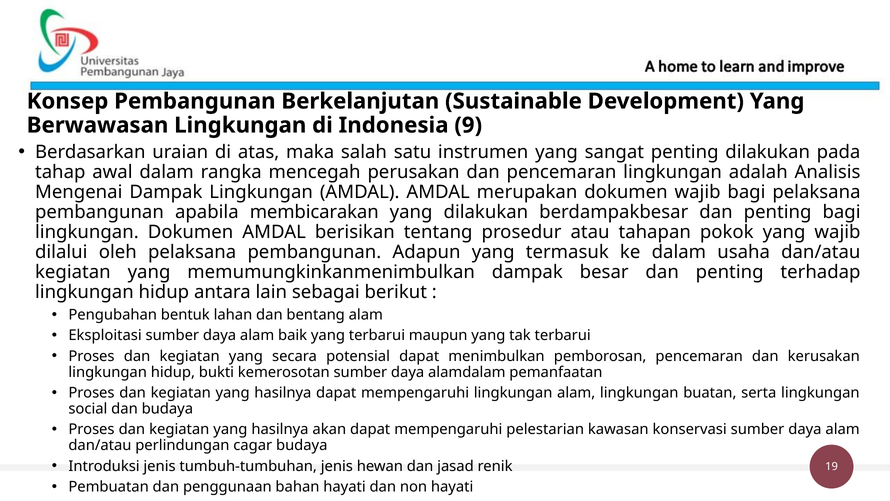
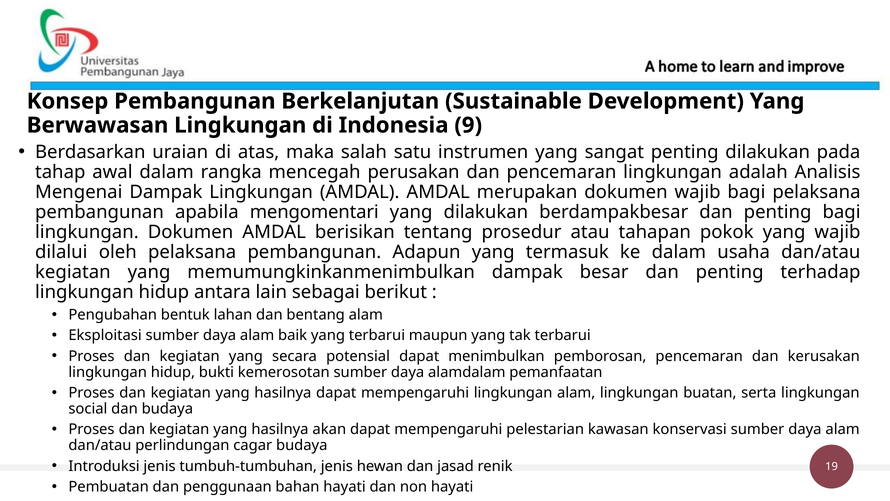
membicarakan: membicarakan -> mengomentari (314, 212)
